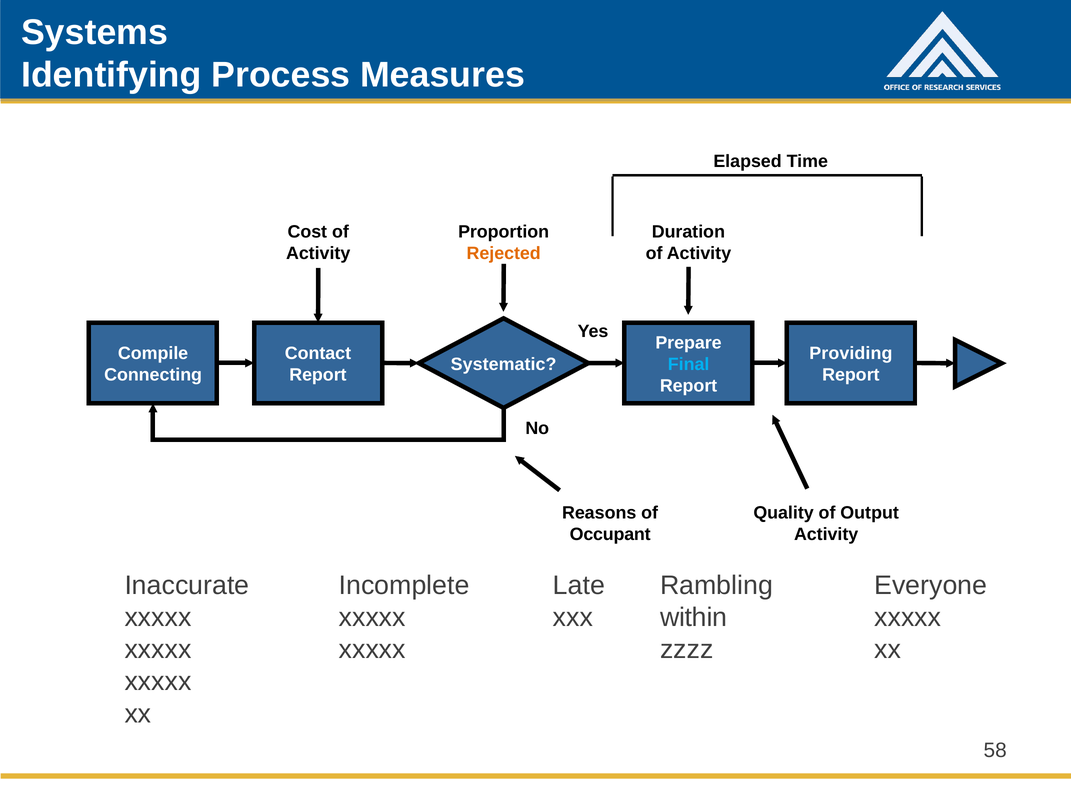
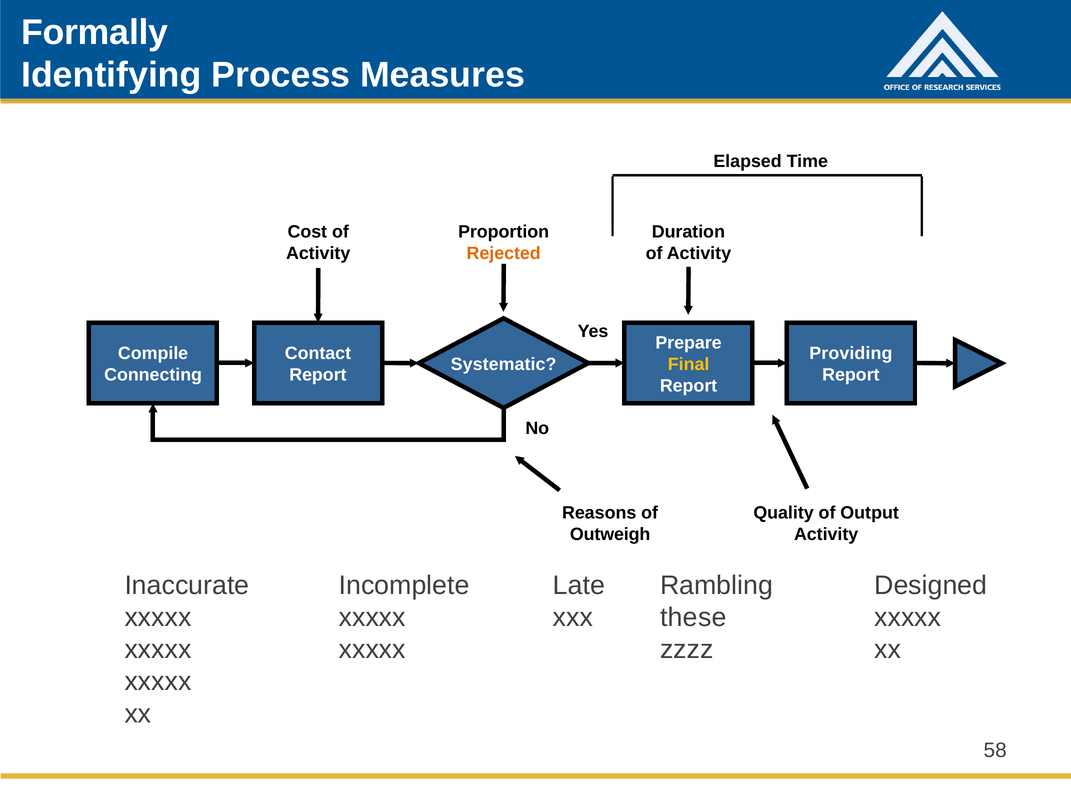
Systems: Systems -> Formally (95, 32)
Final colour: light blue -> yellow (689, 364)
Occupant: Occupant -> Outweigh (610, 535)
Everyone: Everyone -> Designed (931, 585)
within: within -> these (693, 618)
